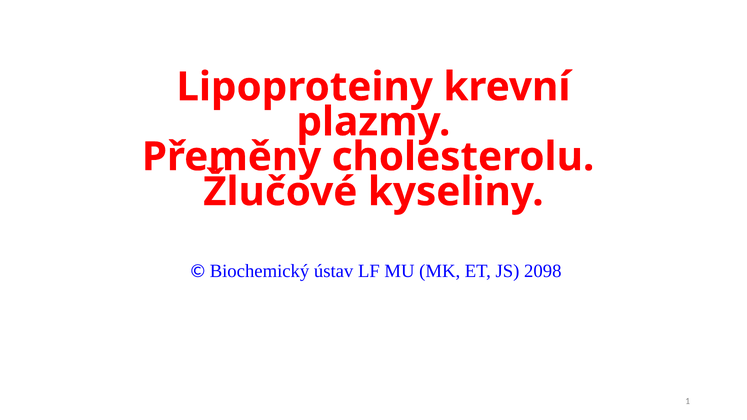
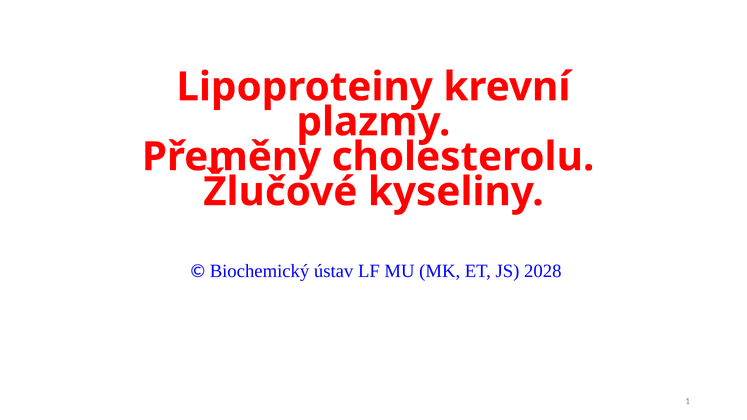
2098: 2098 -> 2028 (543, 271)
